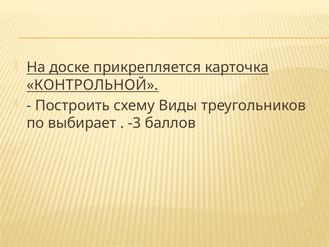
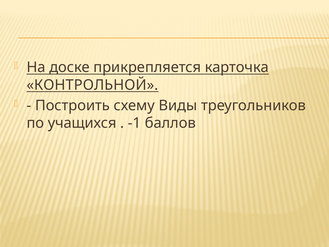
выбирает: выбирает -> учащихся (82, 123)
-3: -3 -> -1 (134, 123)
